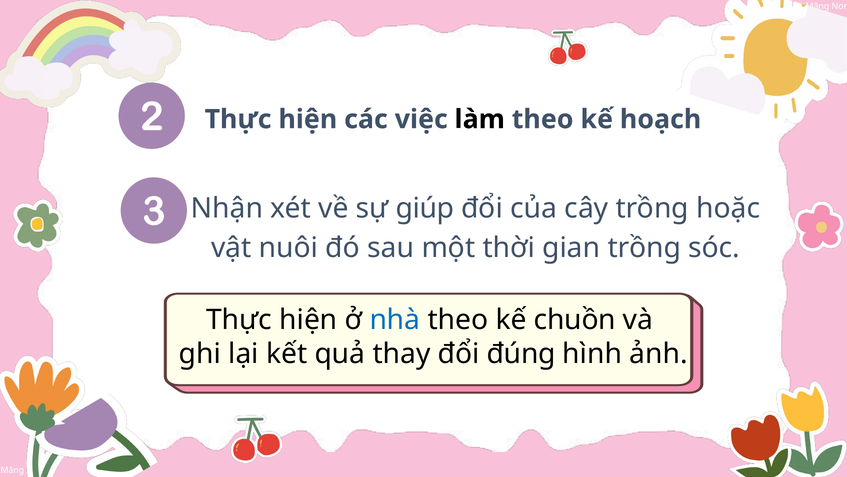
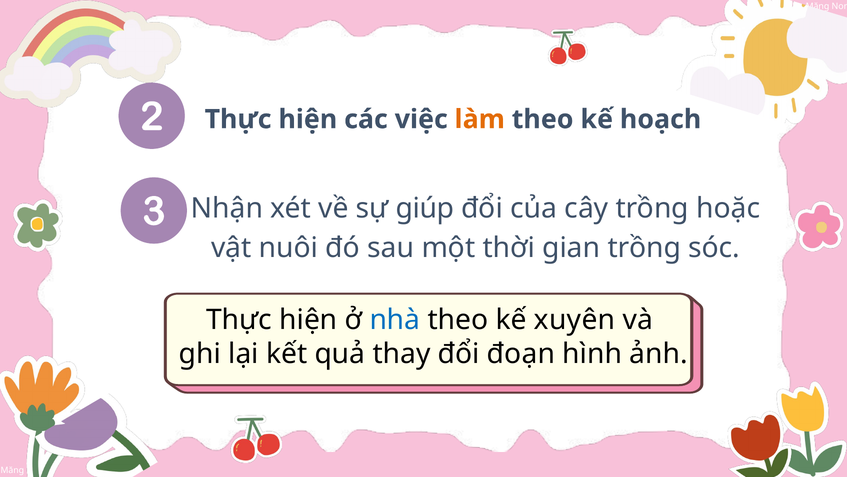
làm colour: black -> orange (480, 119)
chuồn: chuồn -> xuyên (575, 320)
đúng: đúng -> đoạn (521, 353)
